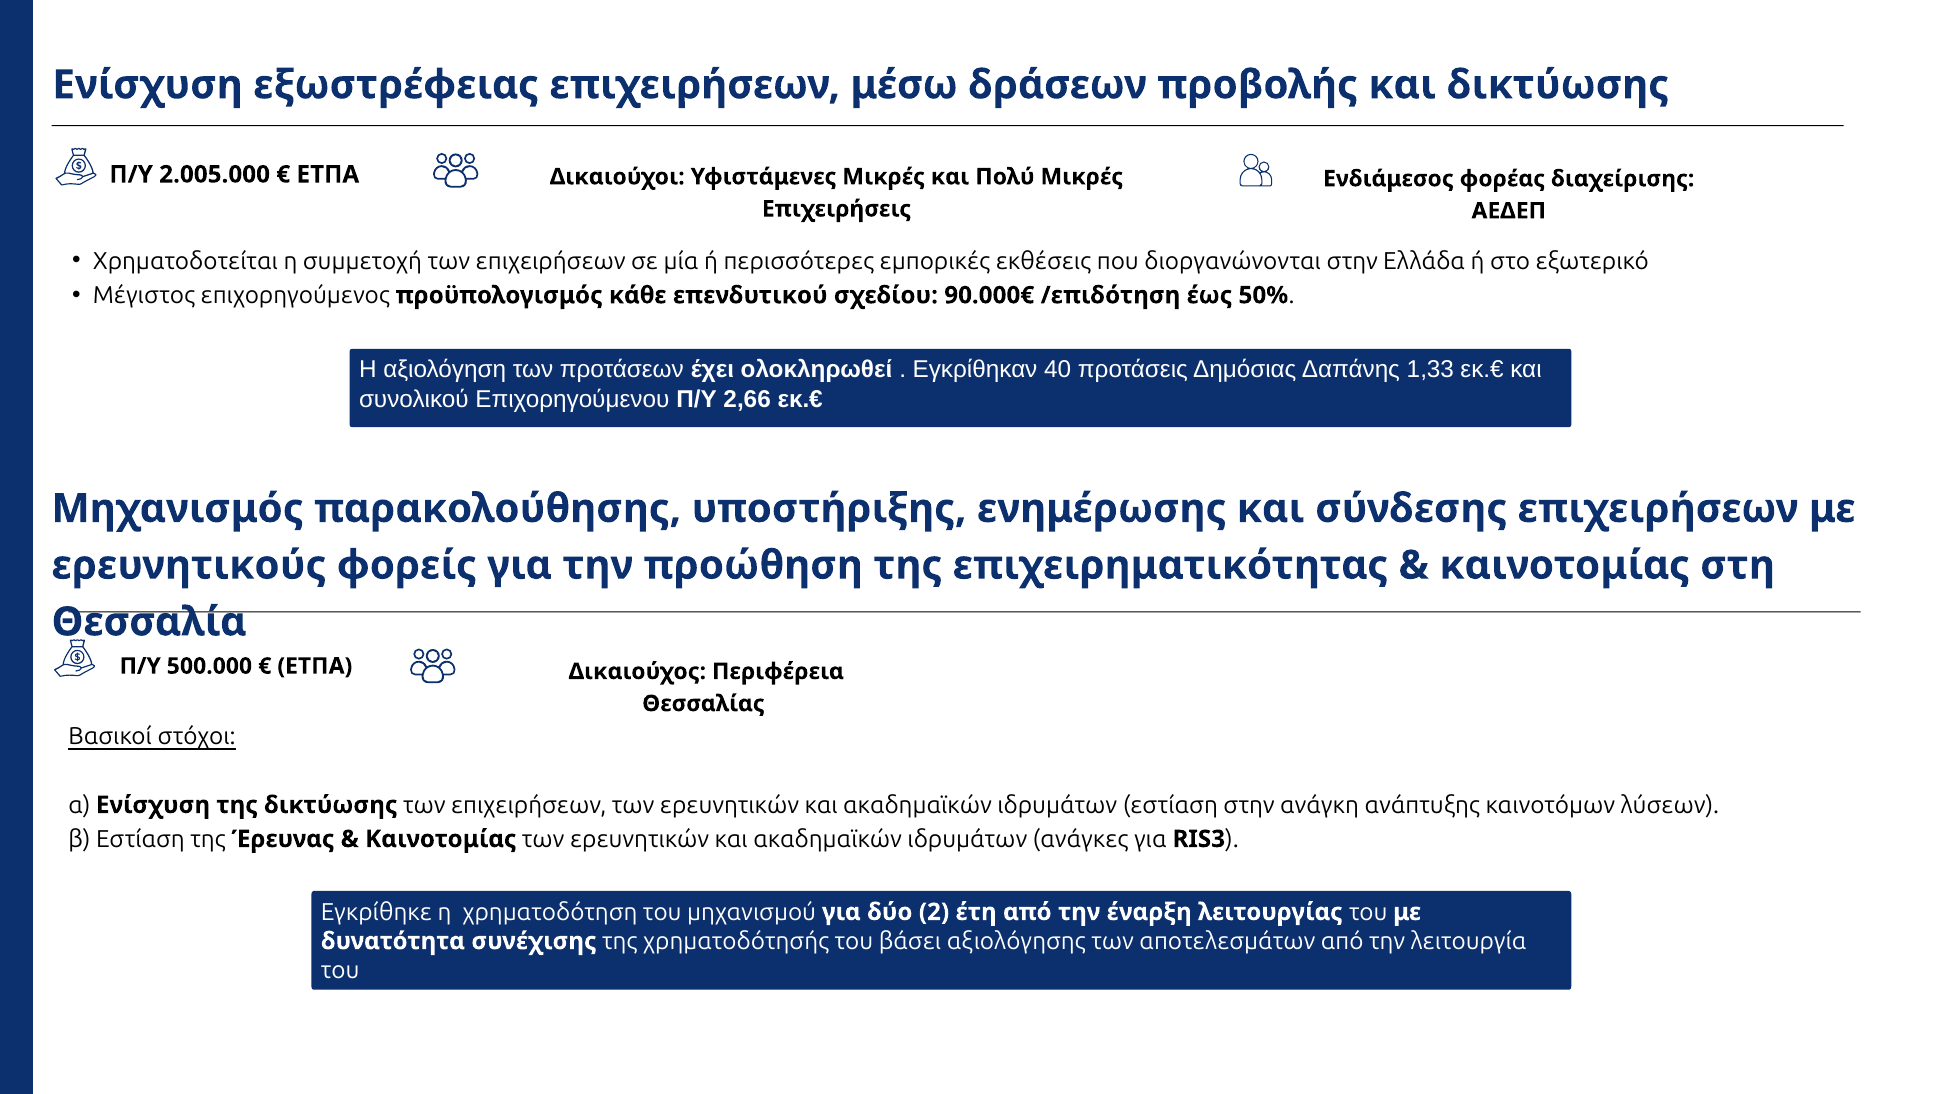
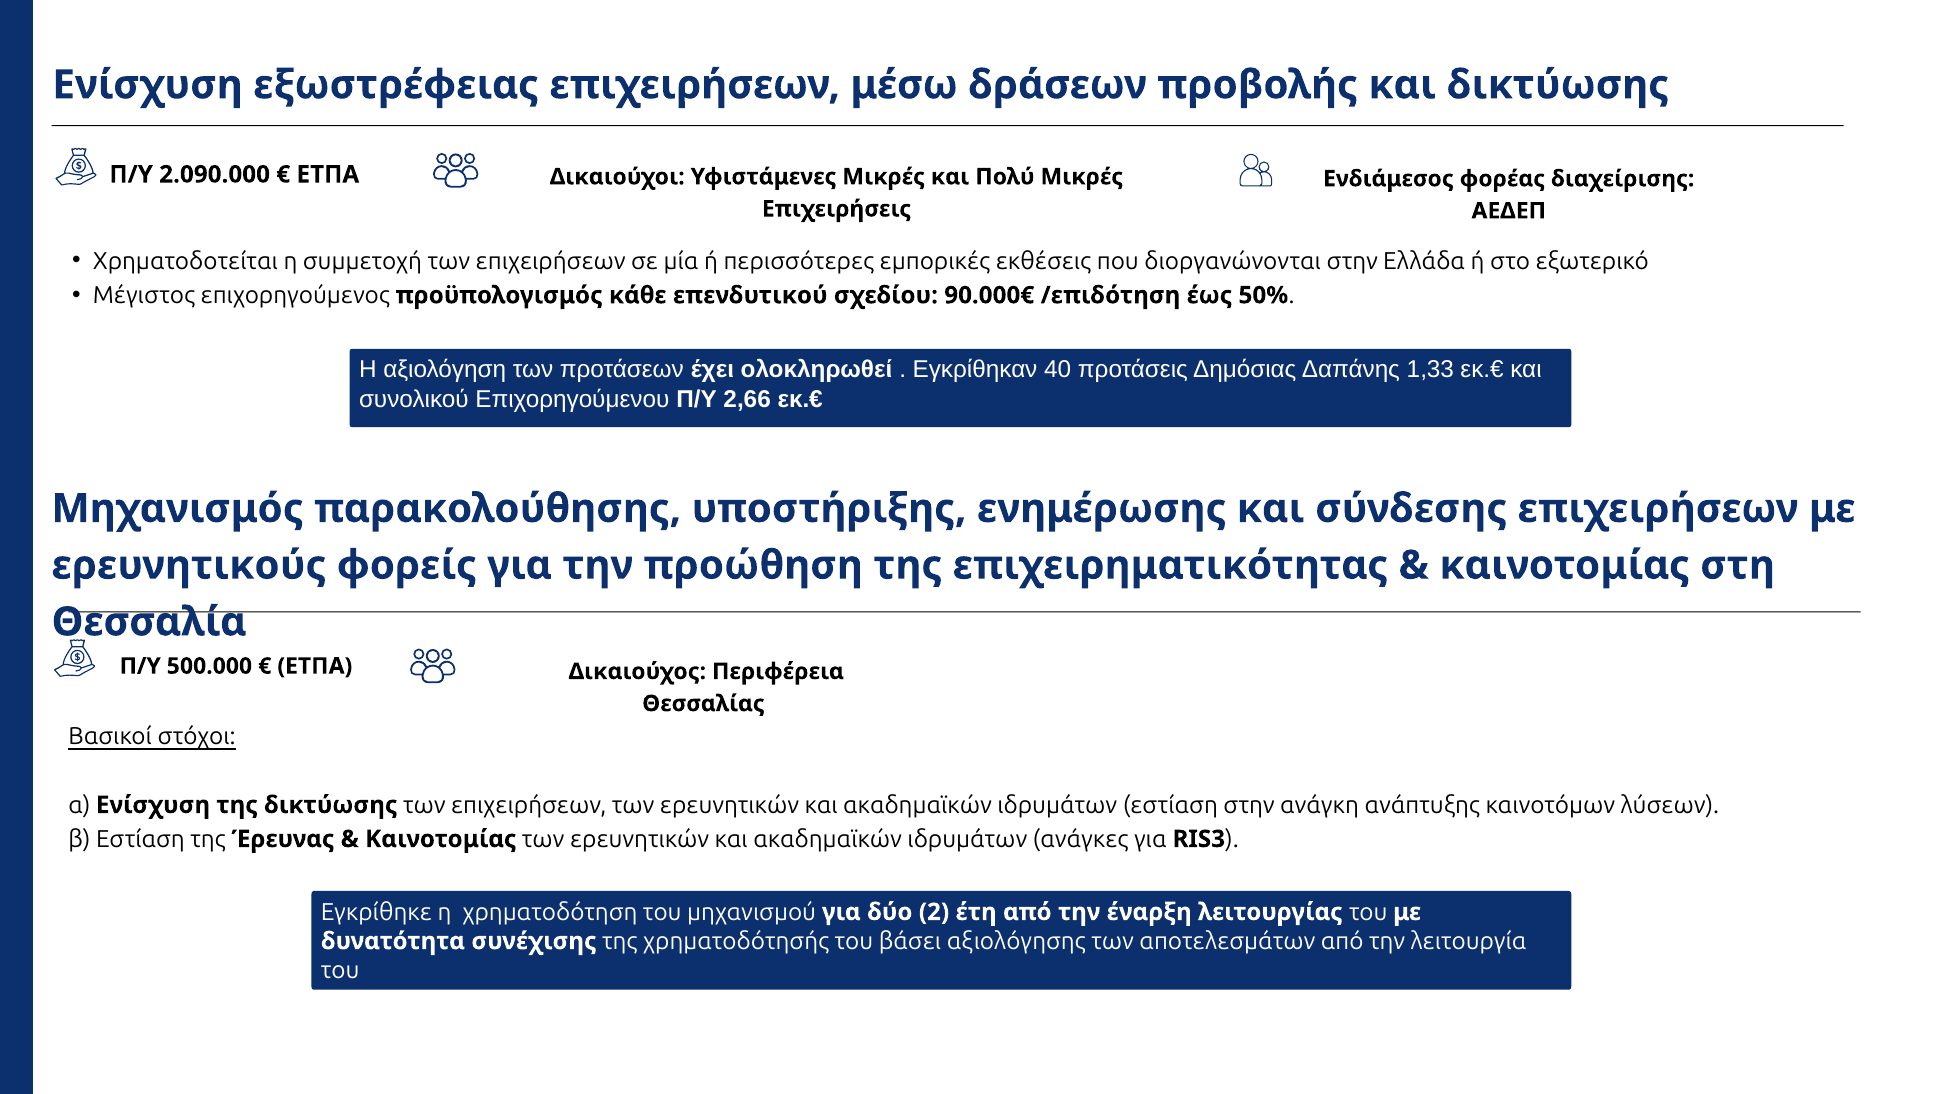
2.005.000: 2.005.000 -> 2.090.000 (215, 174)
